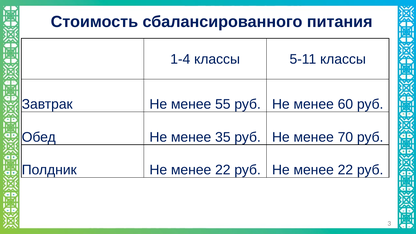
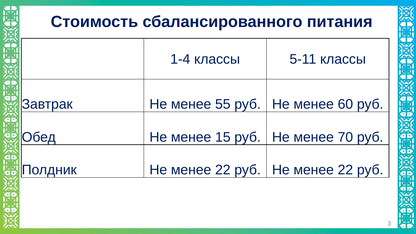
35: 35 -> 15 (223, 137)
